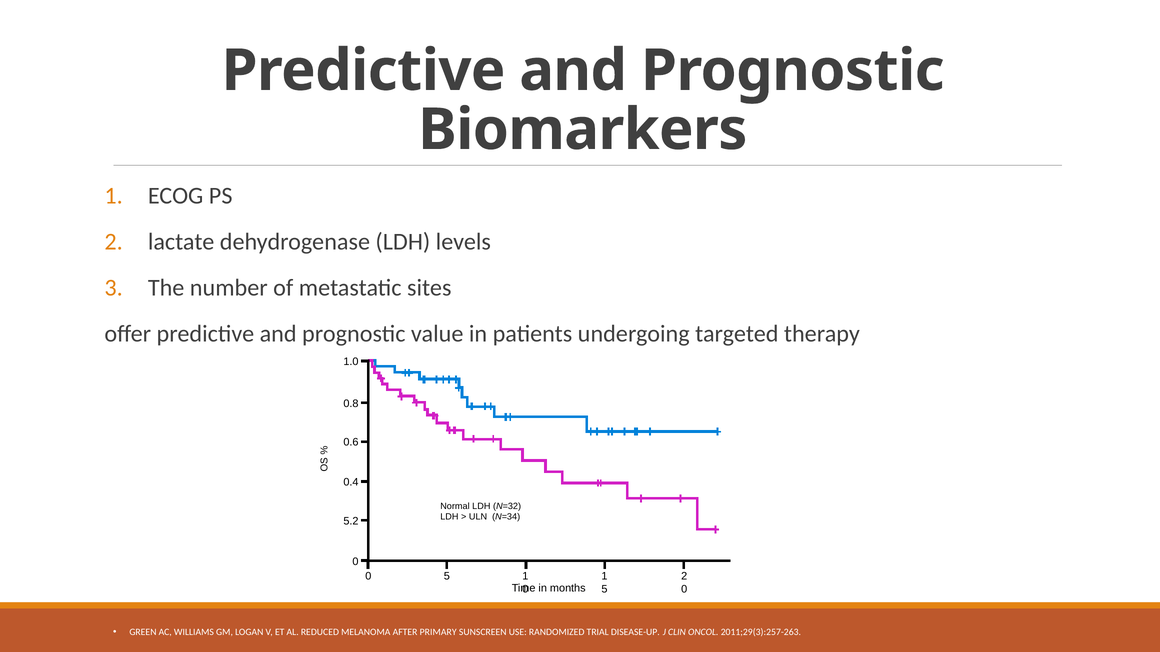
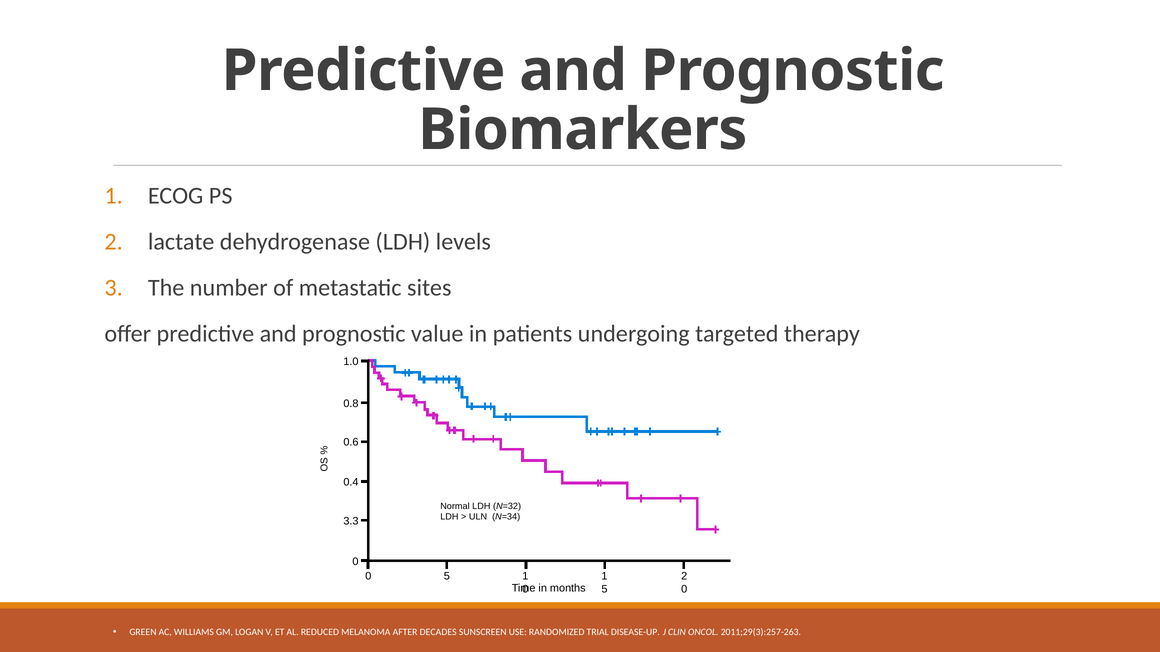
5.2: 5.2 -> 3.3 (351, 521)
PRIMARY: PRIMARY -> DECADES (438, 633)
